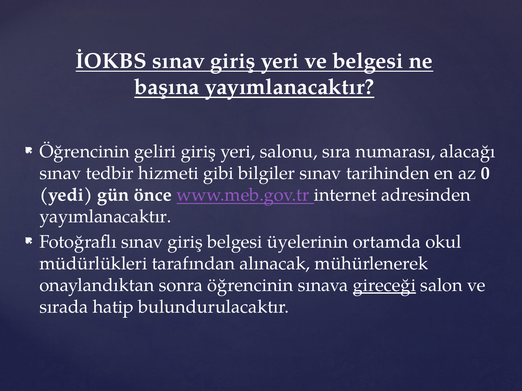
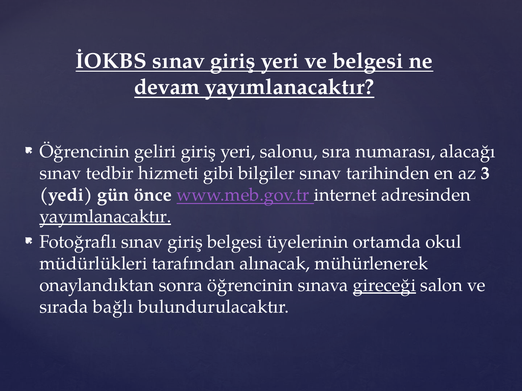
başına: başına -> devam (167, 87)
0: 0 -> 3 (485, 173)
yayımlanacaktır underline: none -> present (105, 217)
hatip: hatip -> bağlı (113, 307)
